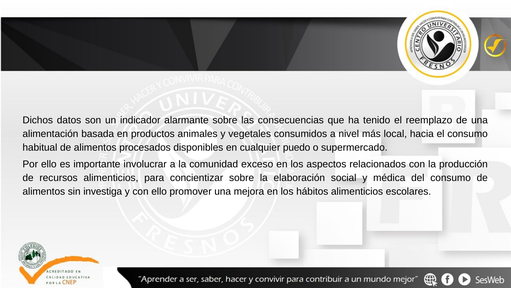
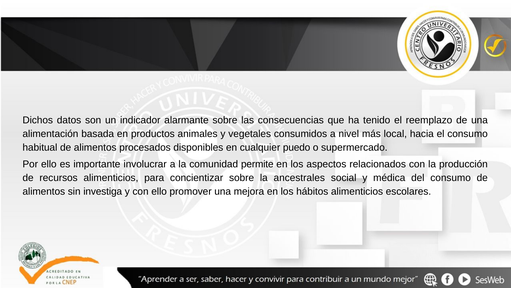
exceso: exceso -> permite (257, 164)
elaboración: elaboración -> ancestrales (299, 178)
